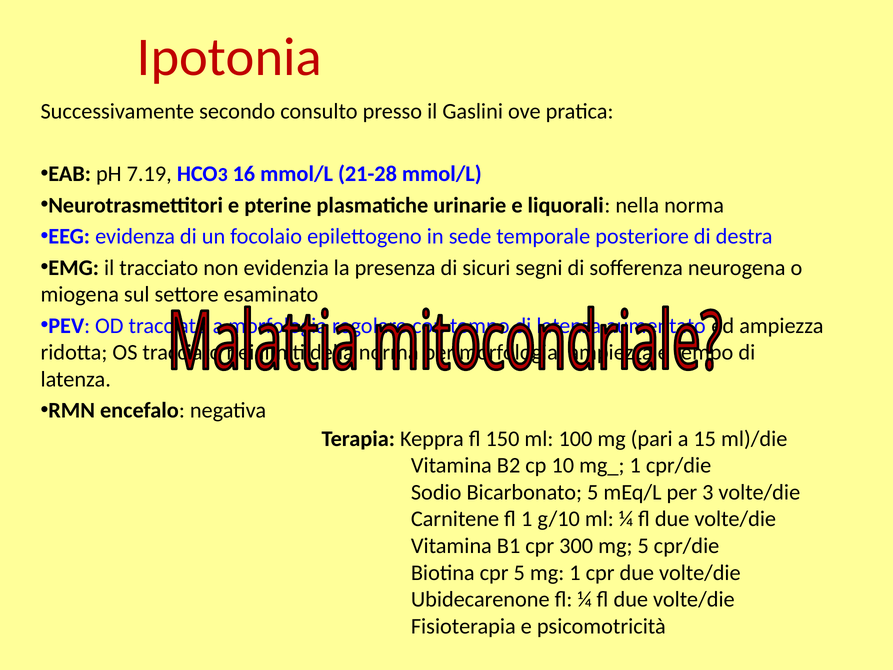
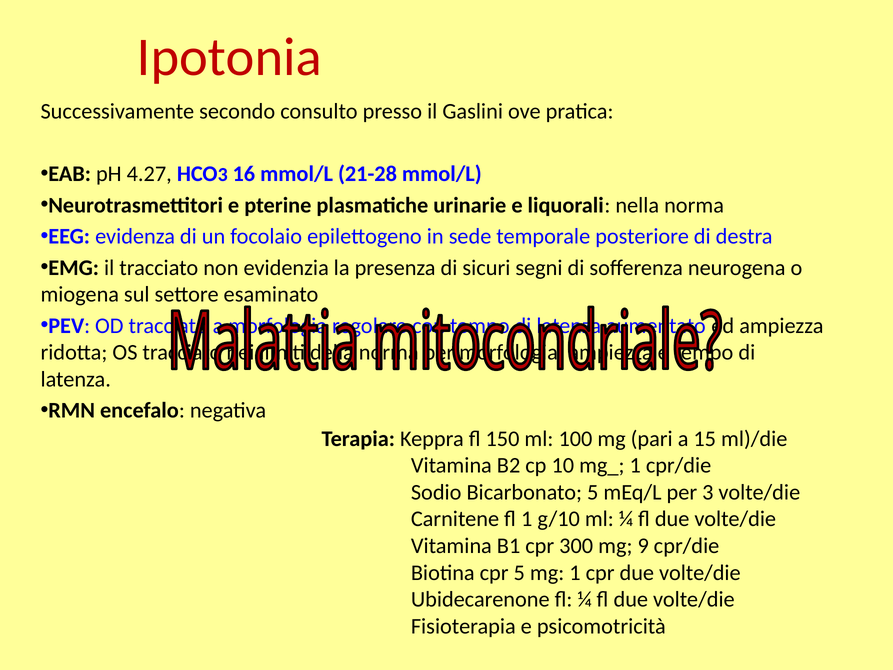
7.19: 7.19 -> 4.27 (149, 174)
mg 5: 5 -> 9 (643, 546)
